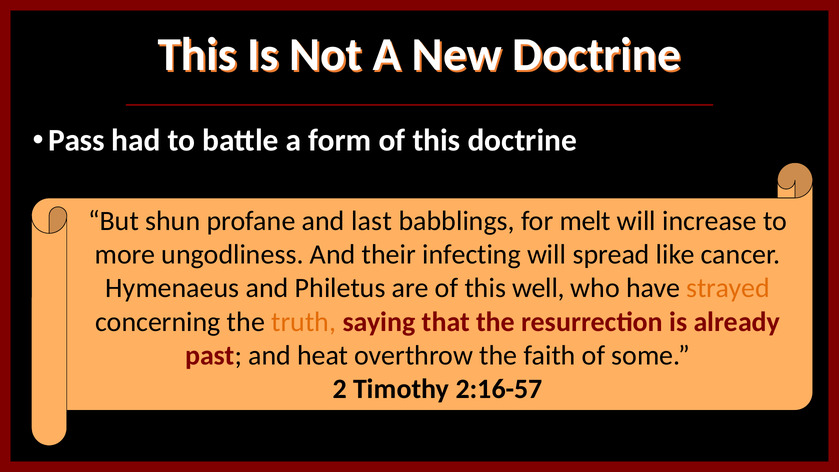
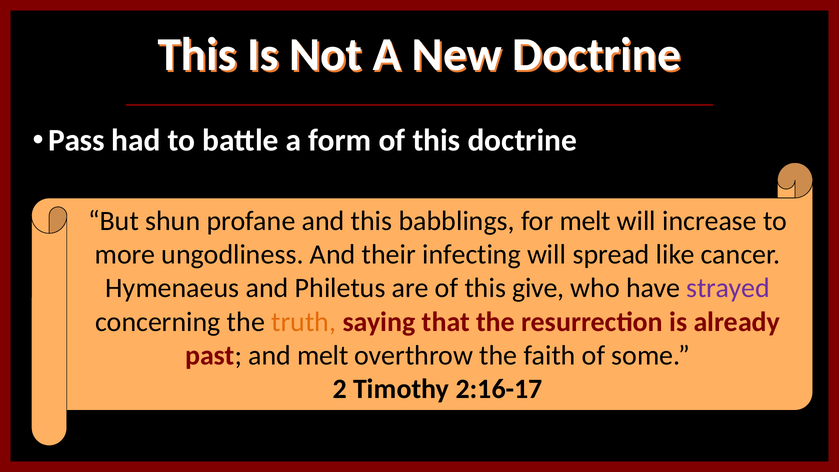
and last: last -> this (372, 221)
well: well -> give (538, 288)
strayed colour: orange -> purple (728, 288)
and heat: heat -> melt (323, 355)
2:16-57: 2:16-57 -> 2:16-17 (499, 389)
